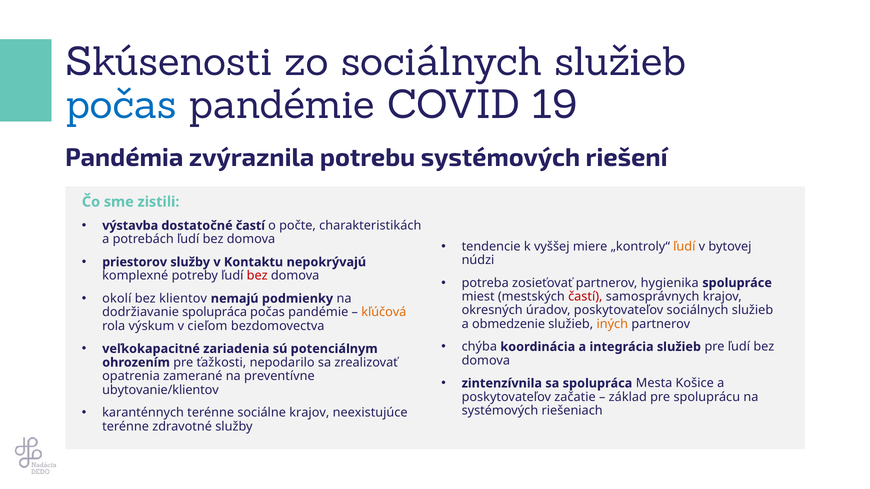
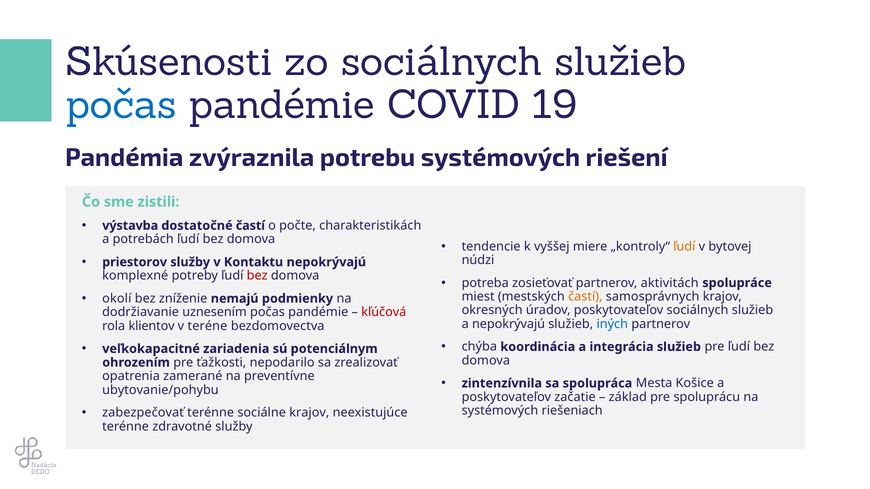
hygienika: hygienika -> aktivitách (670, 283)
klientov: klientov -> zníženie (183, 299)
častí colour: red -> orange (585, 297)
dodržiavanie spolupráca: spolupráca -> uznesením (215, 313)
kľúčová colour: orange -> red (384, 313)
a obmedzenie: obmedzenie -> nepokrývajú (509, 324)
iných colour: orange -> blue (612, 324)
výskum: výskum -> klientov (152, 326)
cieľom: cieľom -> teréne (207, 326)
ubytovanie/klientov: ubytovanie/klientov -> ubytovanie/pohybu (160, 390)
karanténnych: karanténnych -> zabezpečovať (143, 413)
